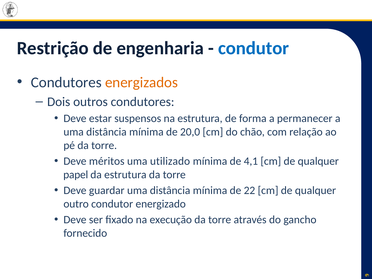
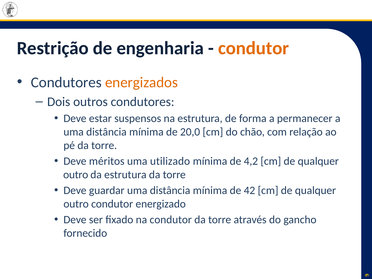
condutor colour: blue -> orange (254, 48)
4,1: 4,1 -> 4,2 (251, 161)
papel: papel -> outro (76, 175)
22: 22 -> 42 (249, 190)
na execução: execução -> condutor (171, 220)
